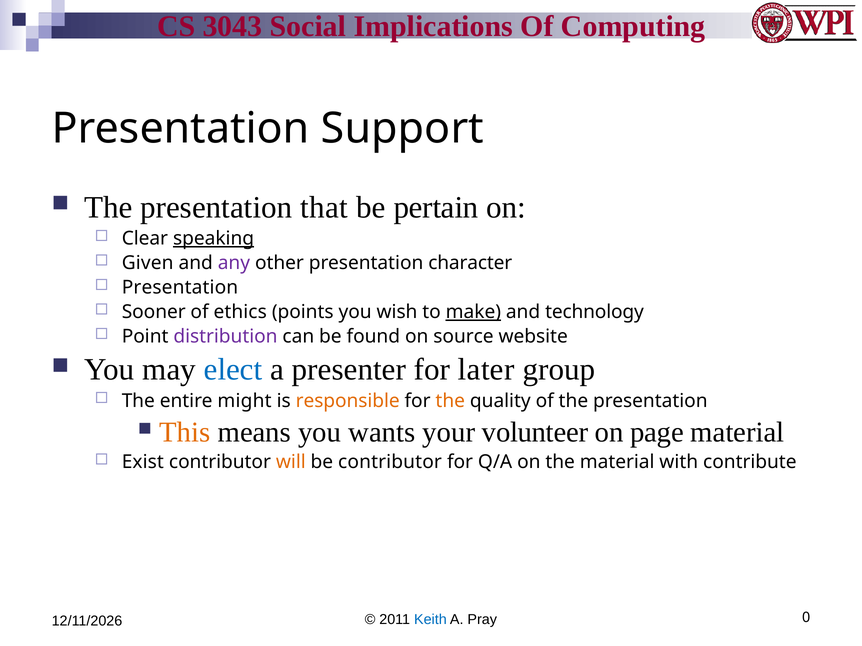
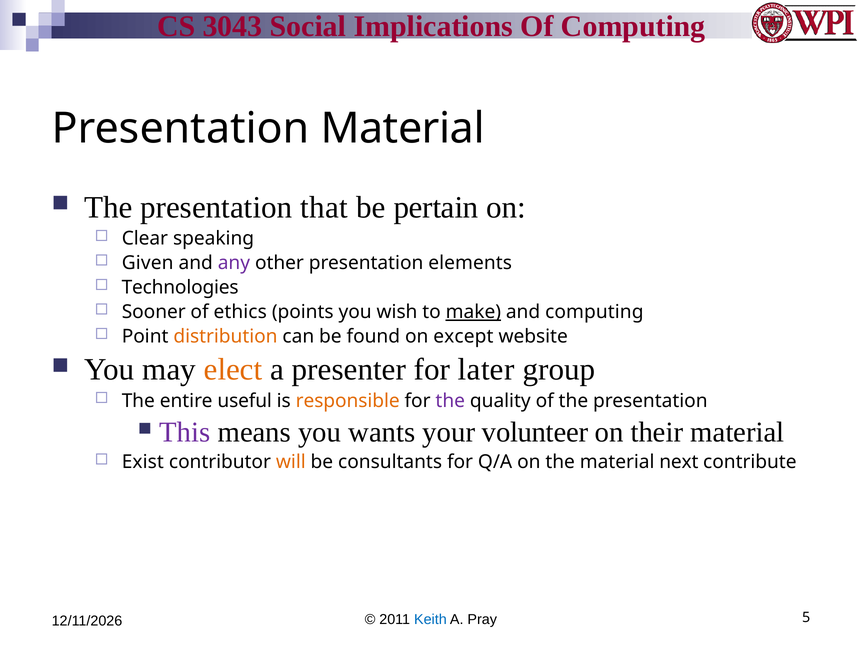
Presentation Support: Support -> Material (403, 129)
speaking underline: present -> none (214, 239)
character: character -> elements (470, 263)
Presentation: Presentation -> Technologies (180, 288)
and technology: technology -> computing (594, 312)
distribution colour: purple -> orange (225, 337)
source: source -> except (463, 337)
elect colour: blue -> orange (233, 370)
might: might -> useful (245, 401)
the colour: orange -> purple (450, 401)
This colour: orange -> purple (185, 433)
page: page -> their (657, 433)
be contributor: contributor -> consultants (390, 462)
with: with -> next (679, 462)
0: 0 -> 5 (806, 618)
